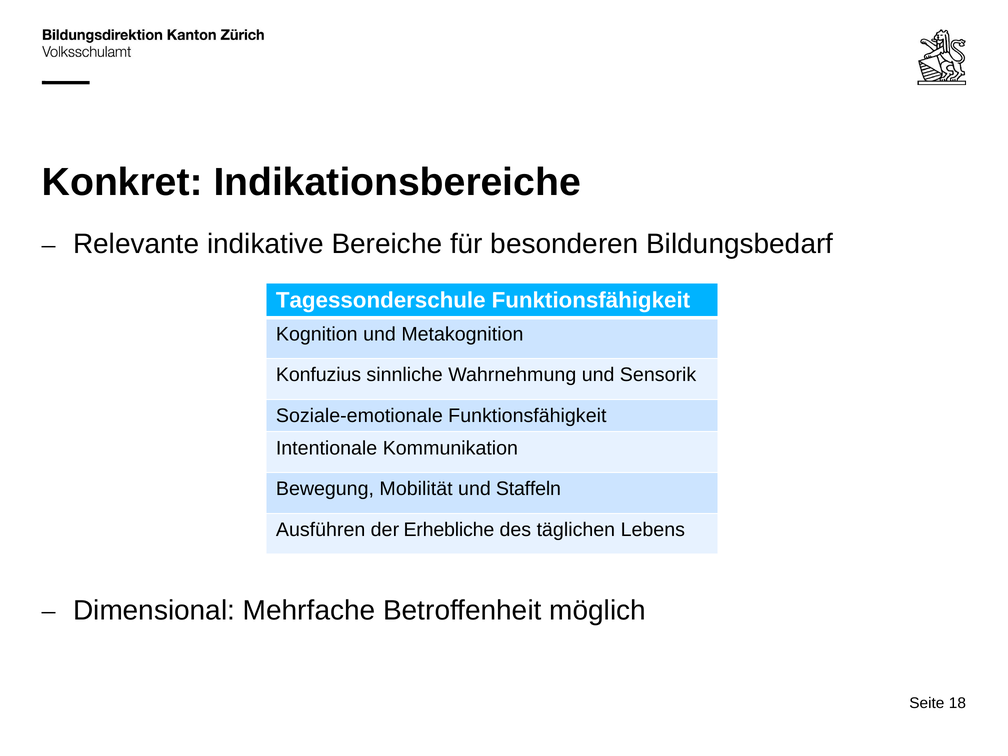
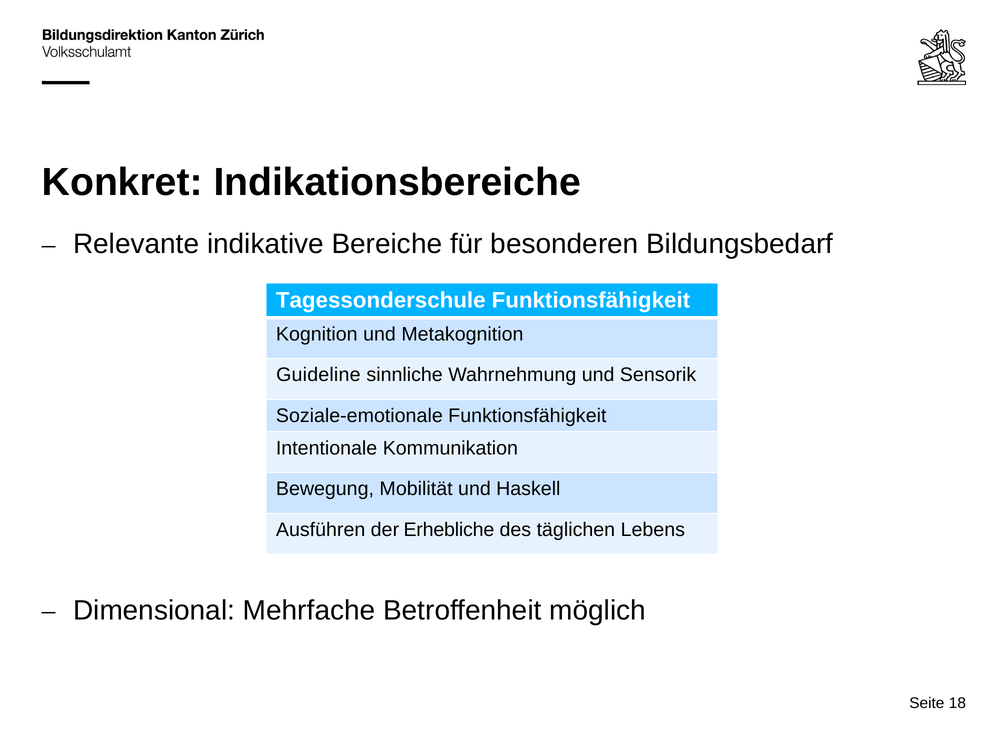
Konfuzius: Konfuzius -> Guideline (318, 375)
Staffeln: Staffeln -> Haskell (528, 489)
